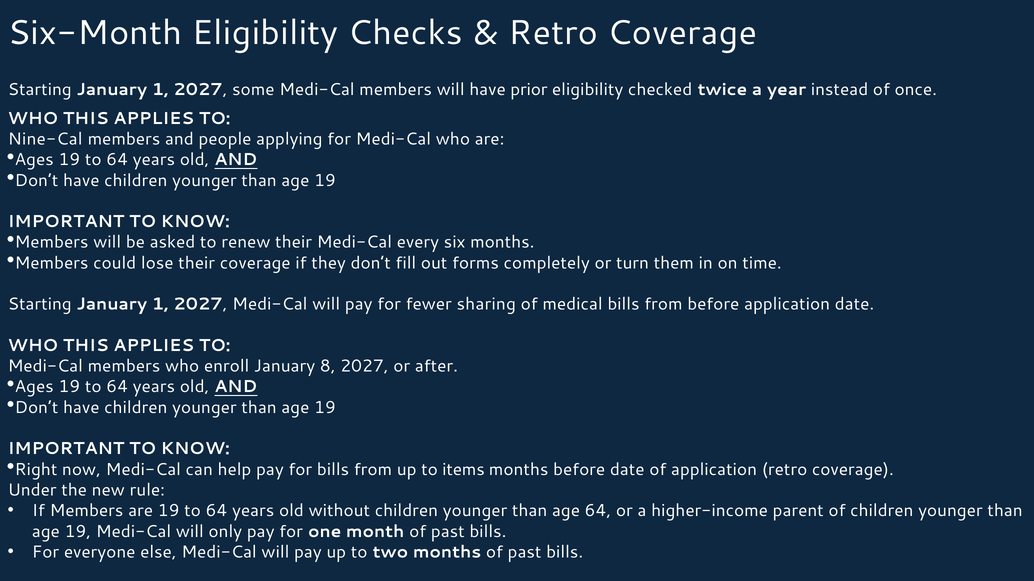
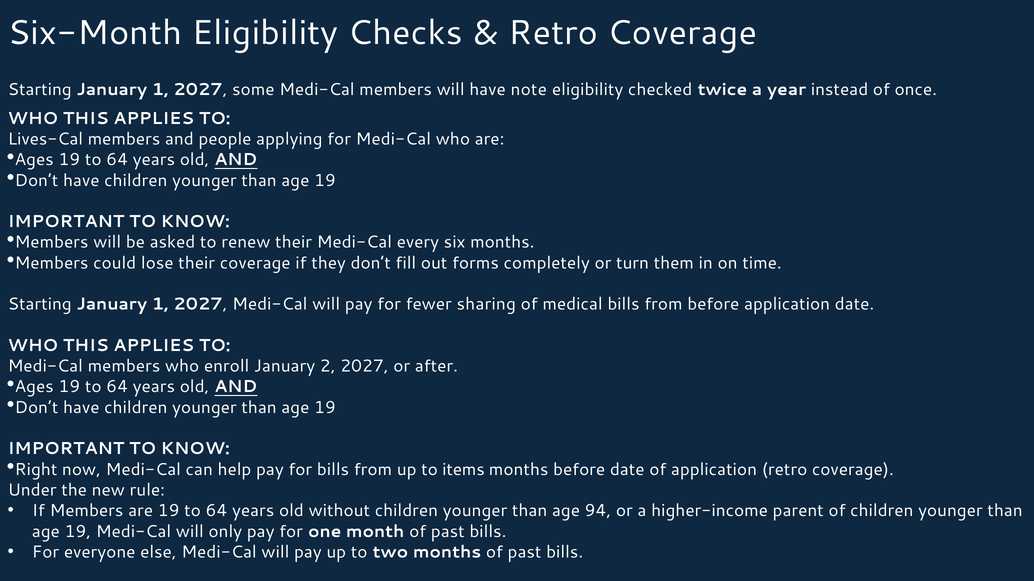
prior: prior -> note (529, 90)
Nine-Cal: Nine-Cal -> Lives-Cal (45, 139)
8: 8 -> 2 (328, 367)
age 64: 64 -> 94 (598, 511)
